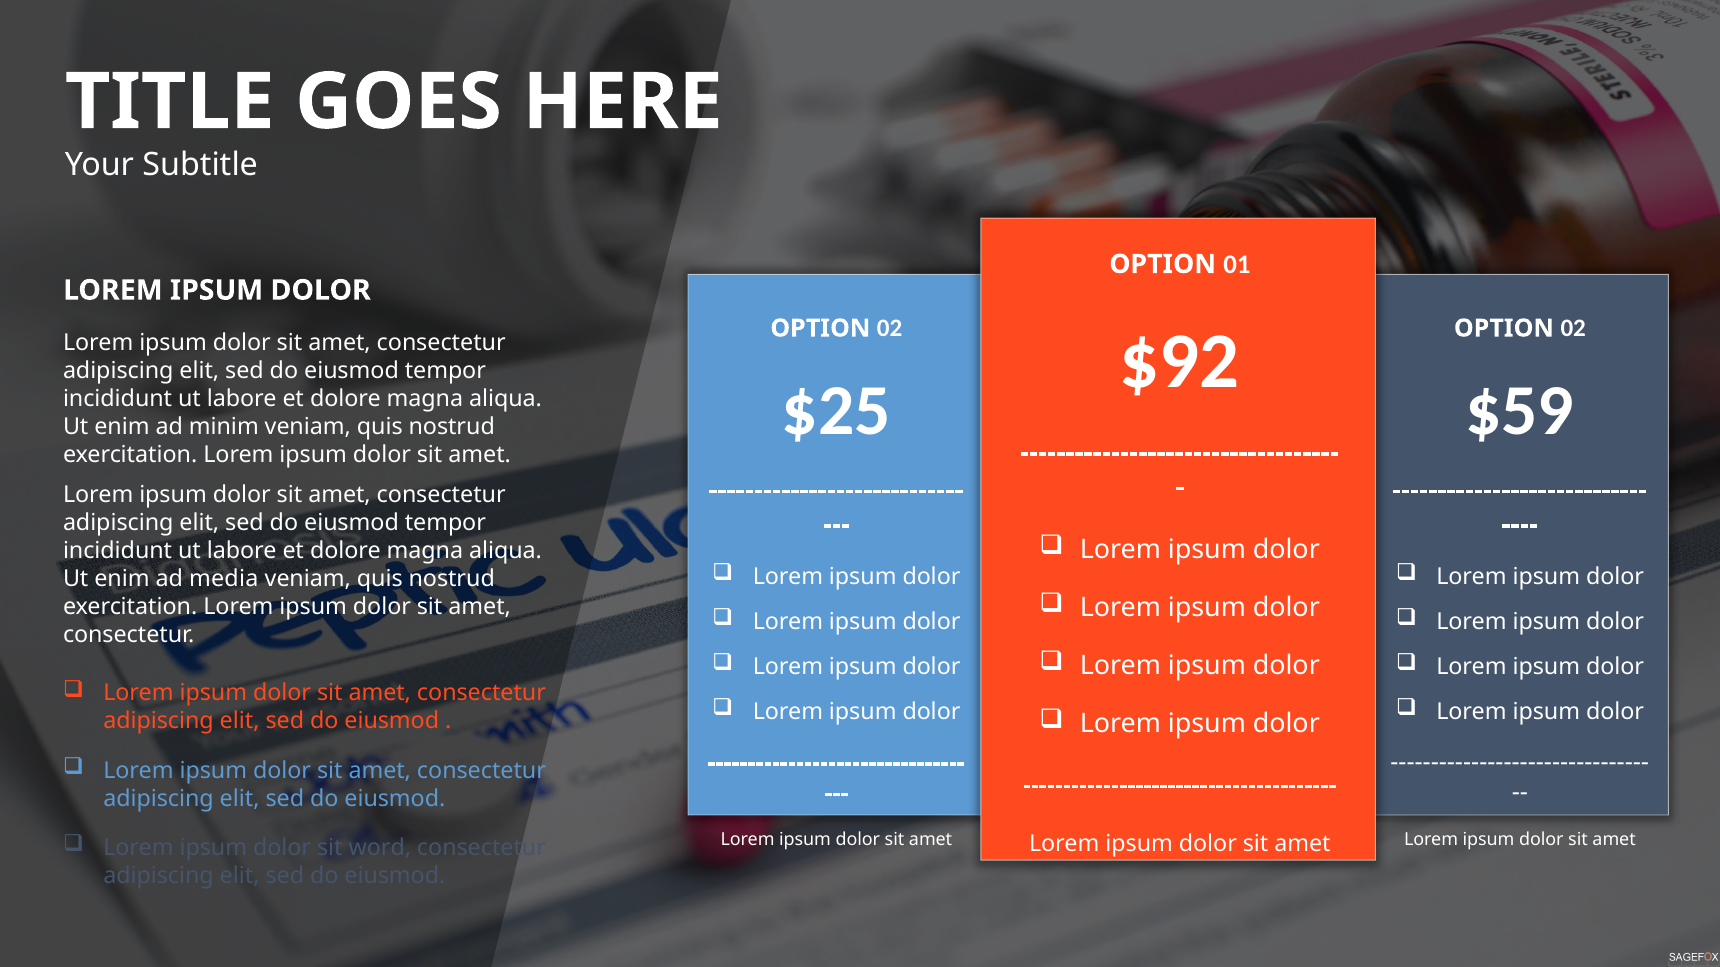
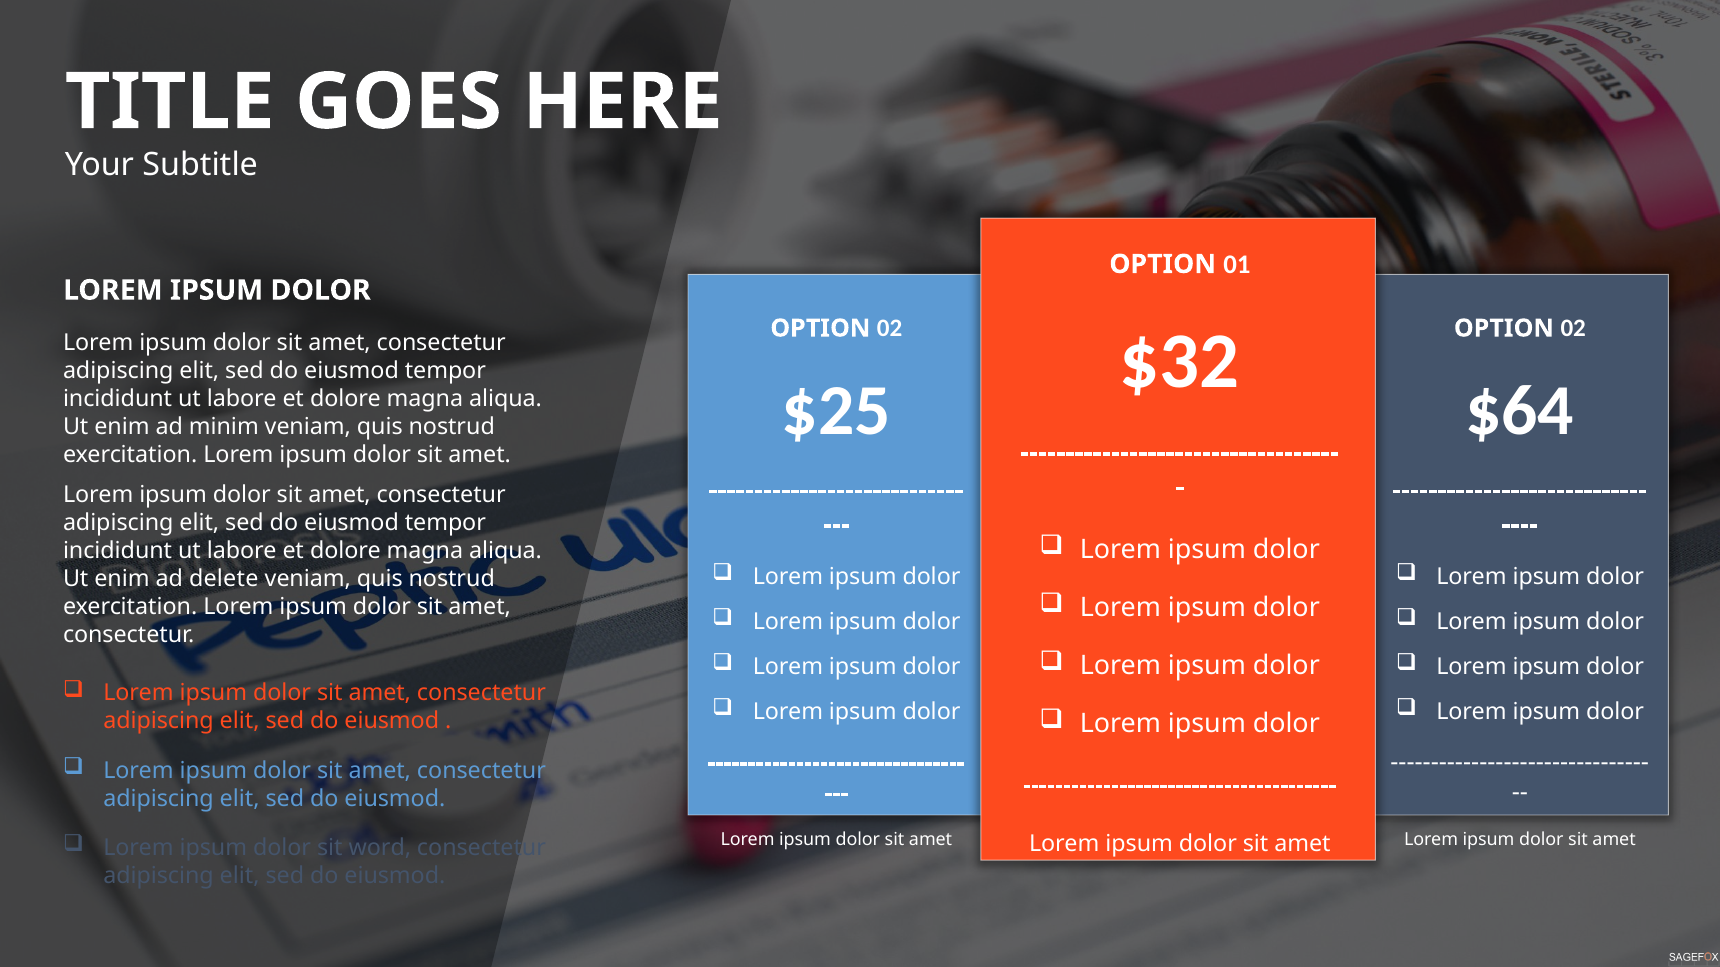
$92: $92 -> $32 (1180, 361)
$59: $59 -> $64 (1520, 411)
media: media -> delete (224, 580)
